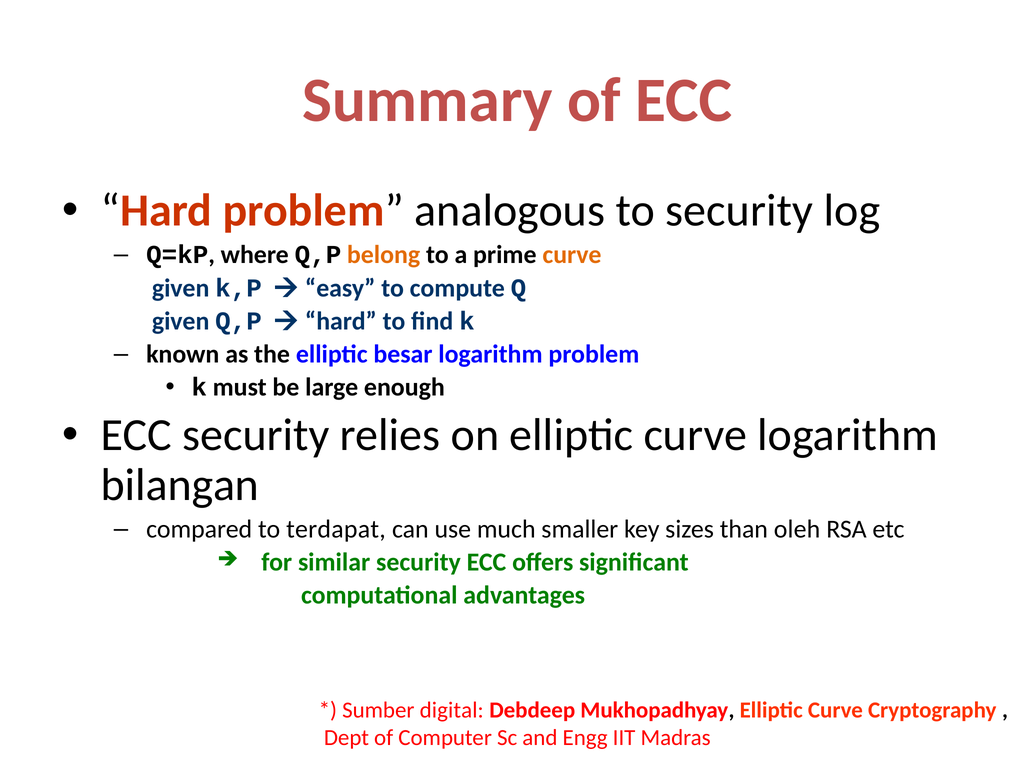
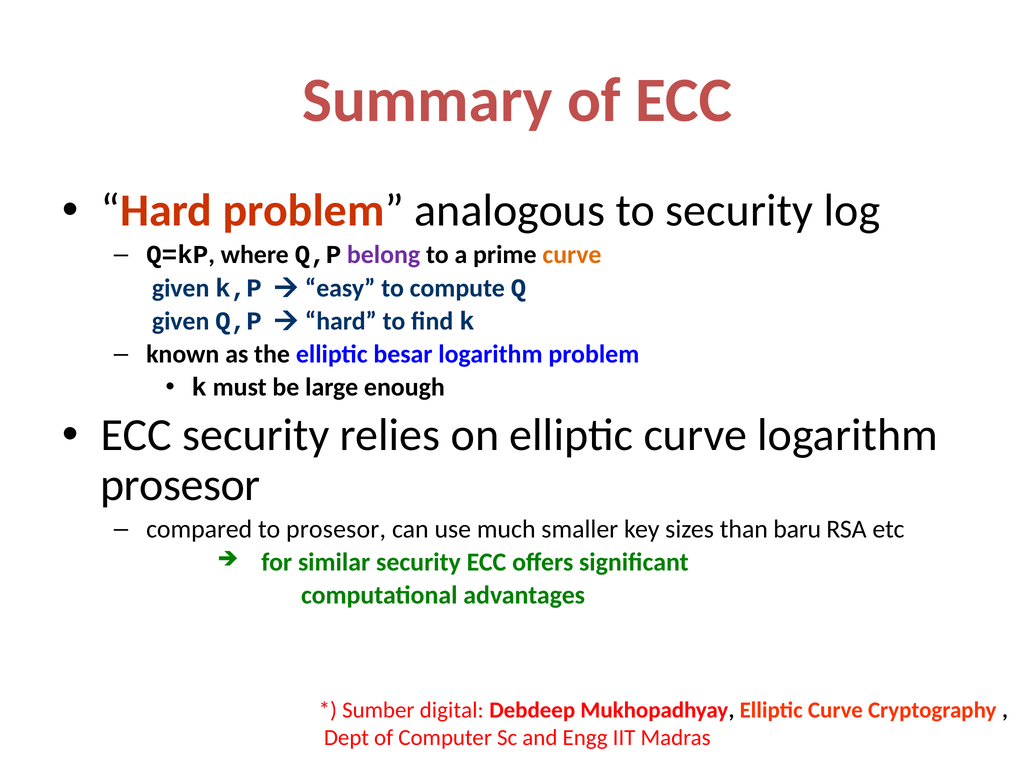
belong colour: orange -> purple (384, 255)
bilangan: bilangan -> prosesor (180, 485)
to terdapat: terdapat -> prosesor (336, 529)
oleh: oleh -> baru (797, 529)
